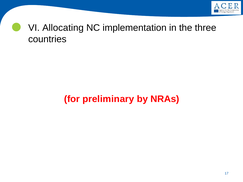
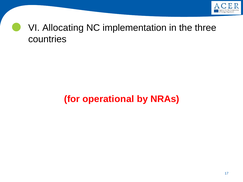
preliminary: preliminary -> operational (108, 99)
